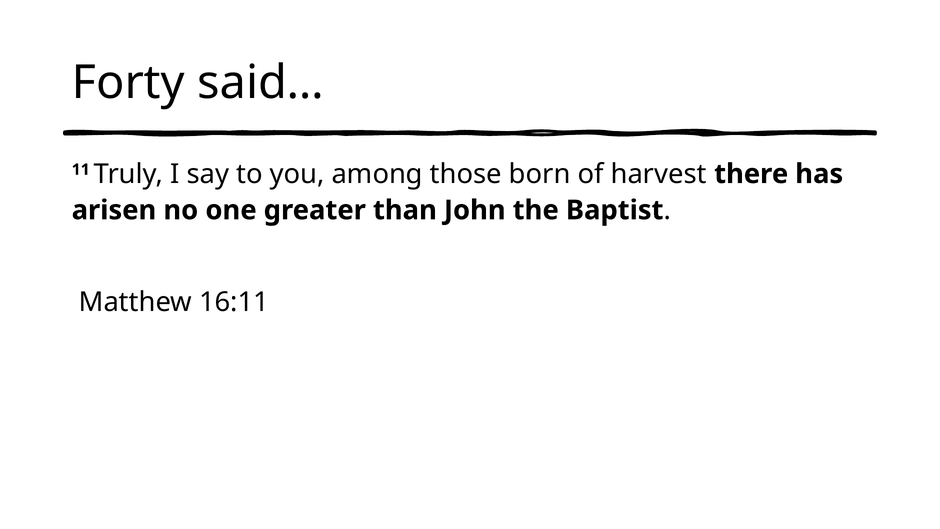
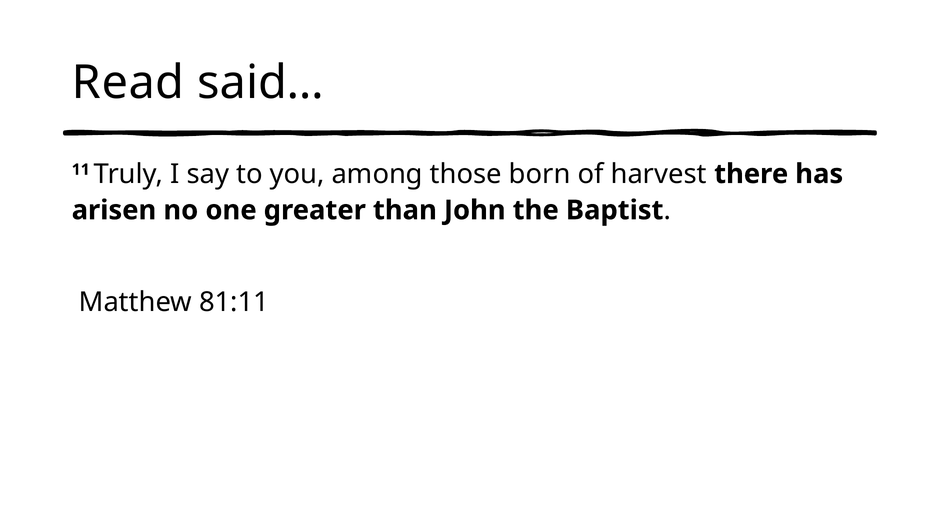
Forty: Forty -> Read (128, 82)
16:11: 16:11 -> 81:11 (234, 302)
